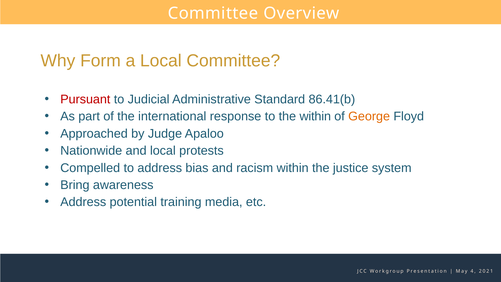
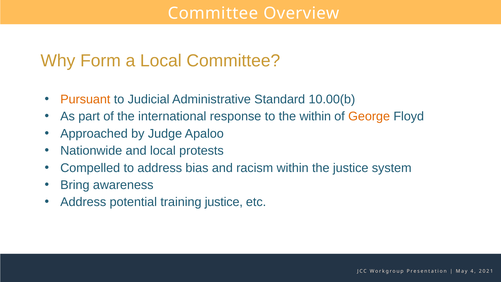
Pursuant colour: red -> orange (85, 99)
86.41(b: 86.41(b -> 10.00(b (332, 99)
training media: media -> justice (224, 202)
